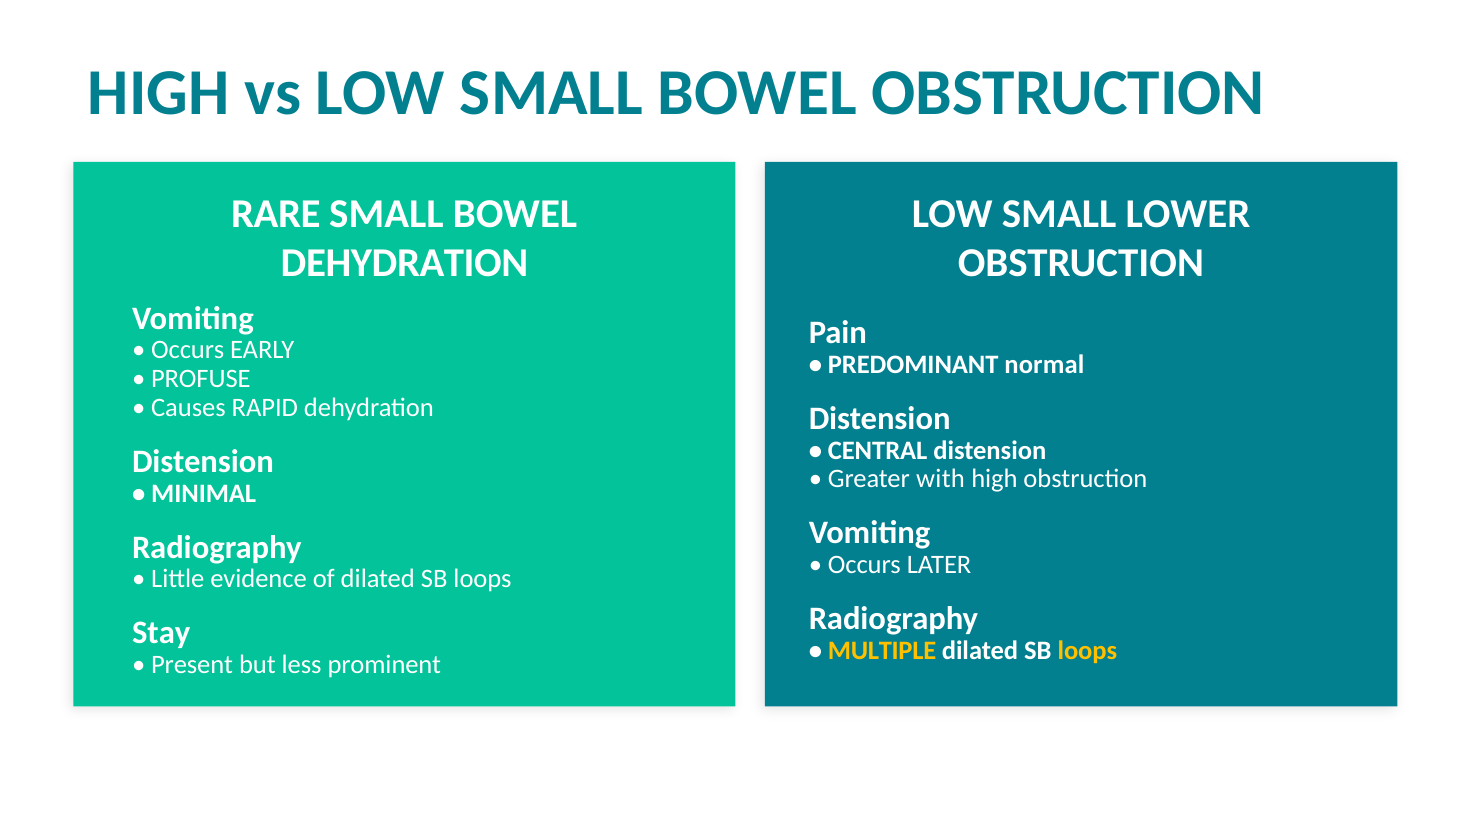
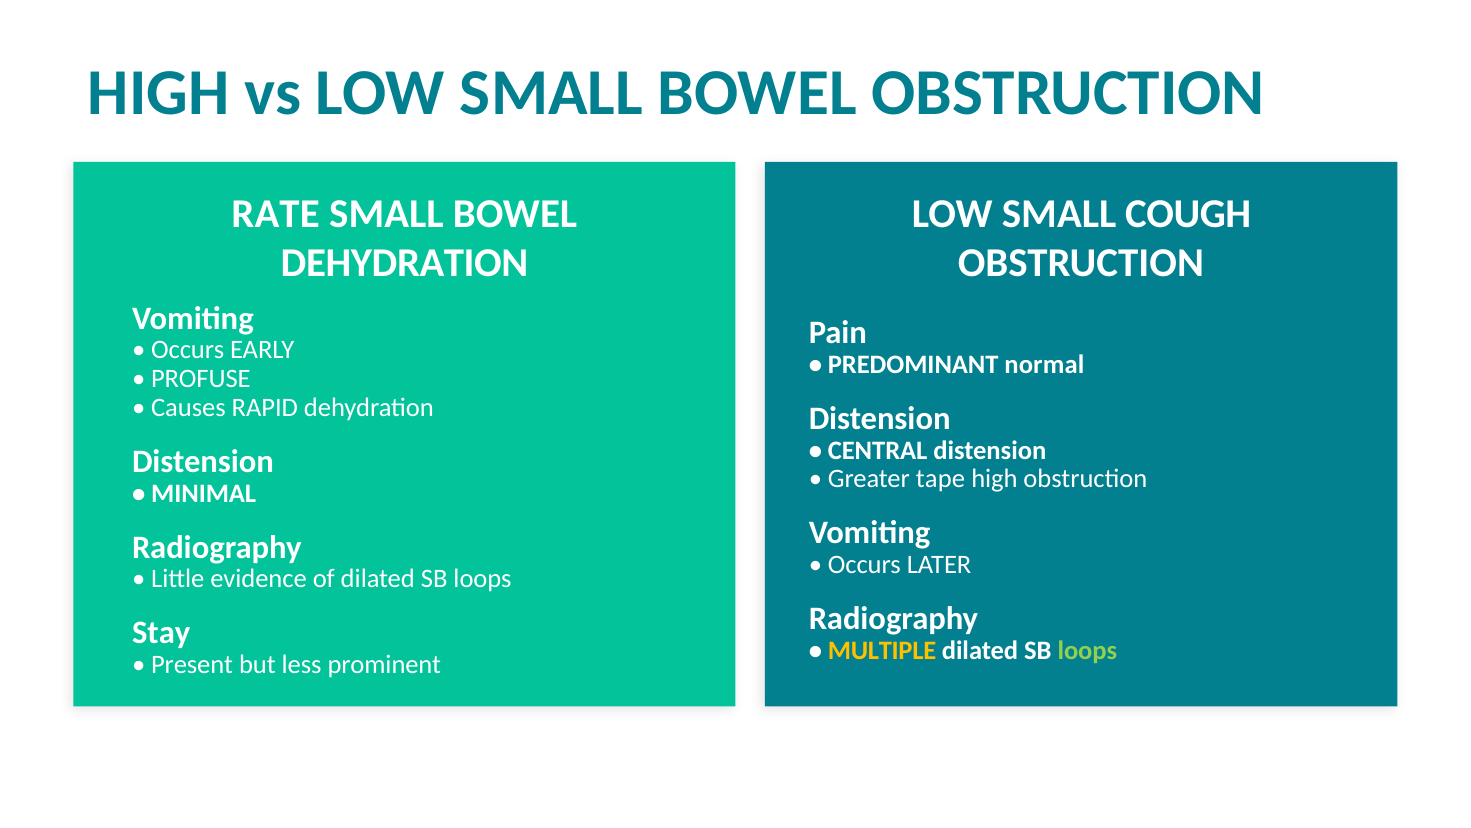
RARE: RARE -> RATE (276, 214)
LOWER: LOWER -> COUGH (1188, 214)
with: with -> tape (941, 479)
loops colour: yellow -> light green (1087, 650)
